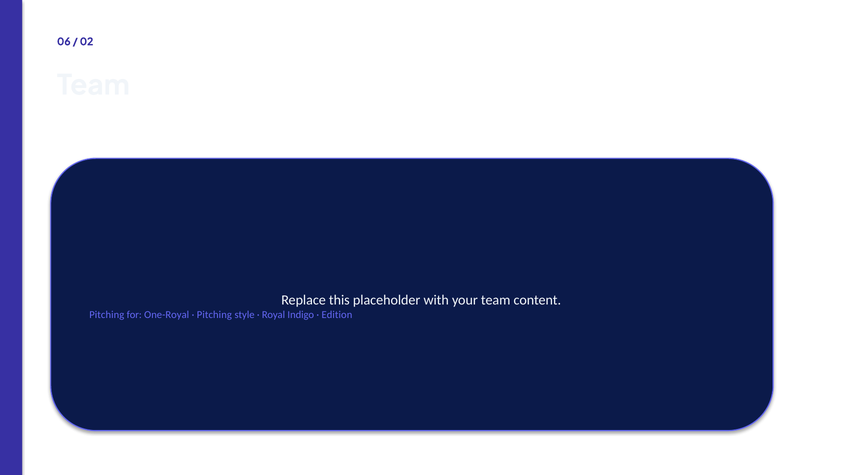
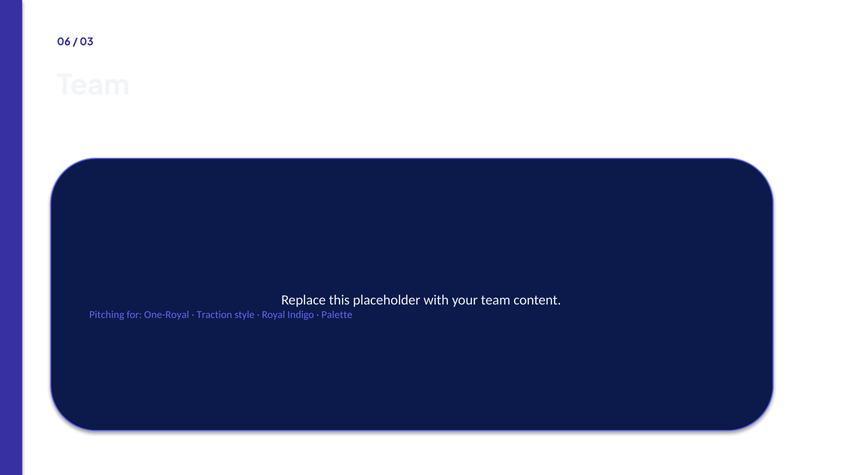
02: 02 -> 03 (87, 42)
Pitching: Pitching -> Traction (214, 315)
Edition: Edition -> Palette (337, 315)
